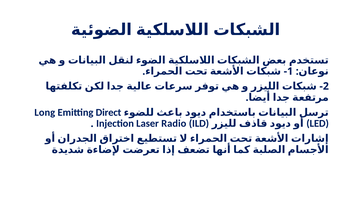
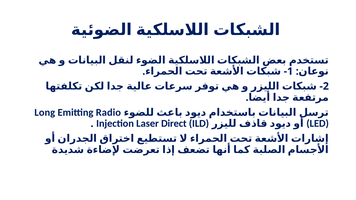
Direct: Direct -> Radio (108, 112)
Radio: Radio -> Direct (174, 124)
